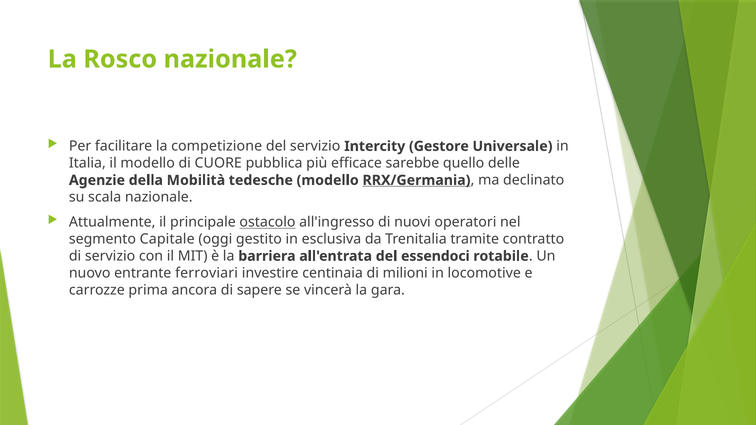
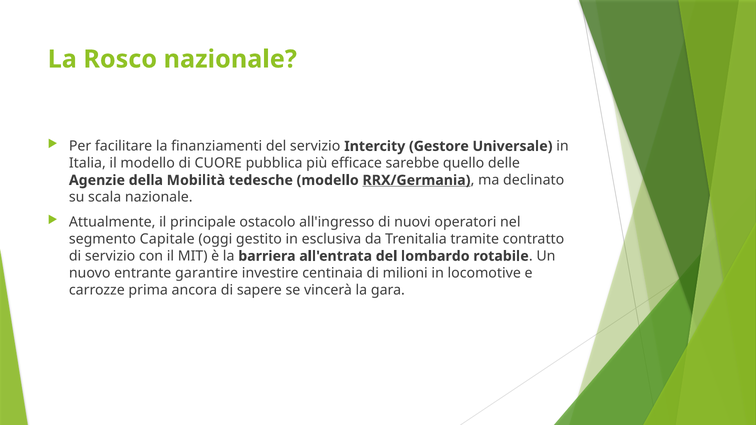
competizione: competizione -> finanziamenti (217, 146)
ostacolo underline: present -> none (267, 222)
essendoci: essendoci -> lombardo (435, 256)
ferroviari: ferroviari -> garantire (207, 273)
